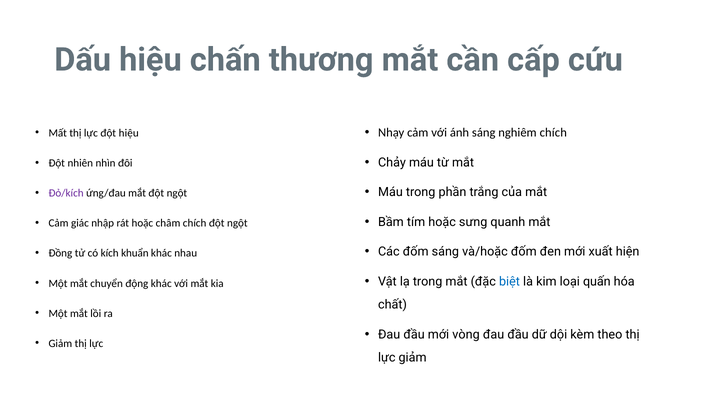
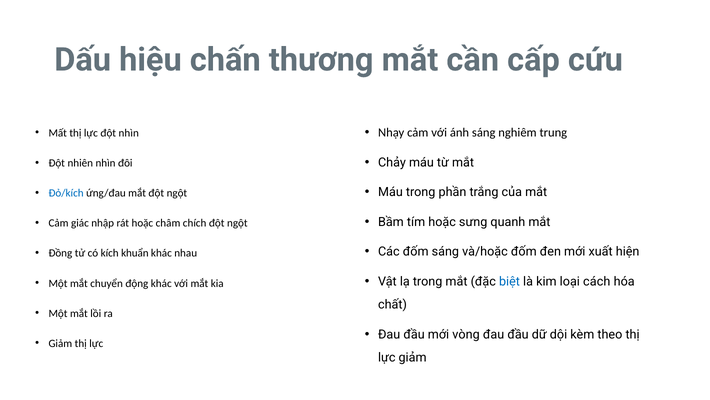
nghiêm chích: chích -> trung (553, 132)
đột hiệu: hiệu -> nhìn (129, 133)
Đỏ/kích colour: purple -> blue (66, 193)
quấn: quấn -> cách (597, 281)
